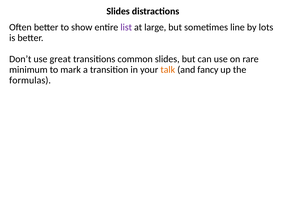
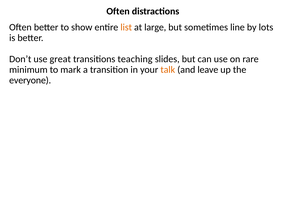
Slides: Slides -> Often (118, 11)
list colour: purple -> orange (126, 27)
common: common -> teaching (135, 59)
fancy: fancy -> leave (208, 70)
formulas: formulas -> everyone (30, 80)
